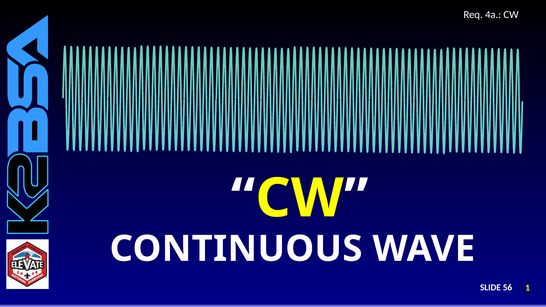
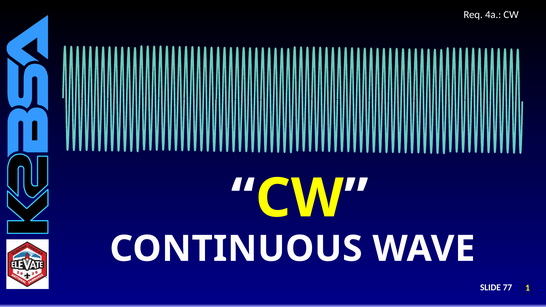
56: 56 -> 77 (507, 288)
